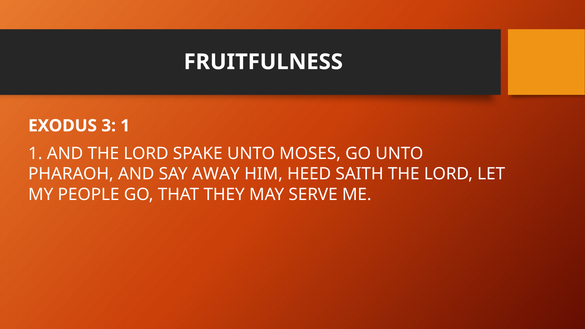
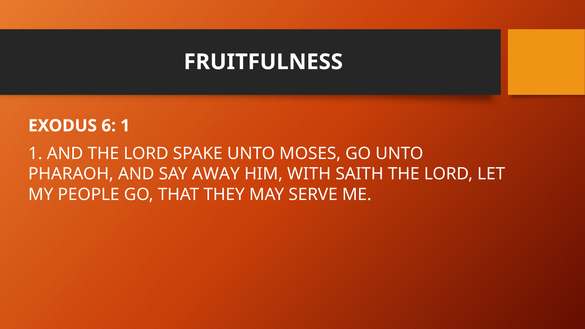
3: 3 -> 6 (109, 126)
HEED: HEED -> WITH (309, 174)
